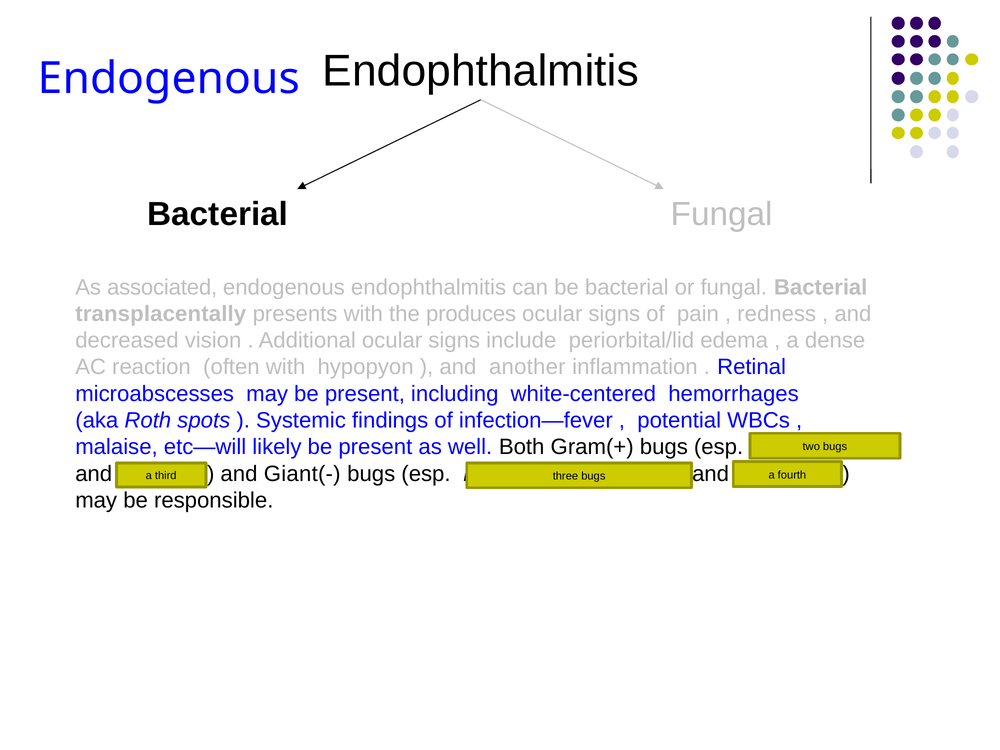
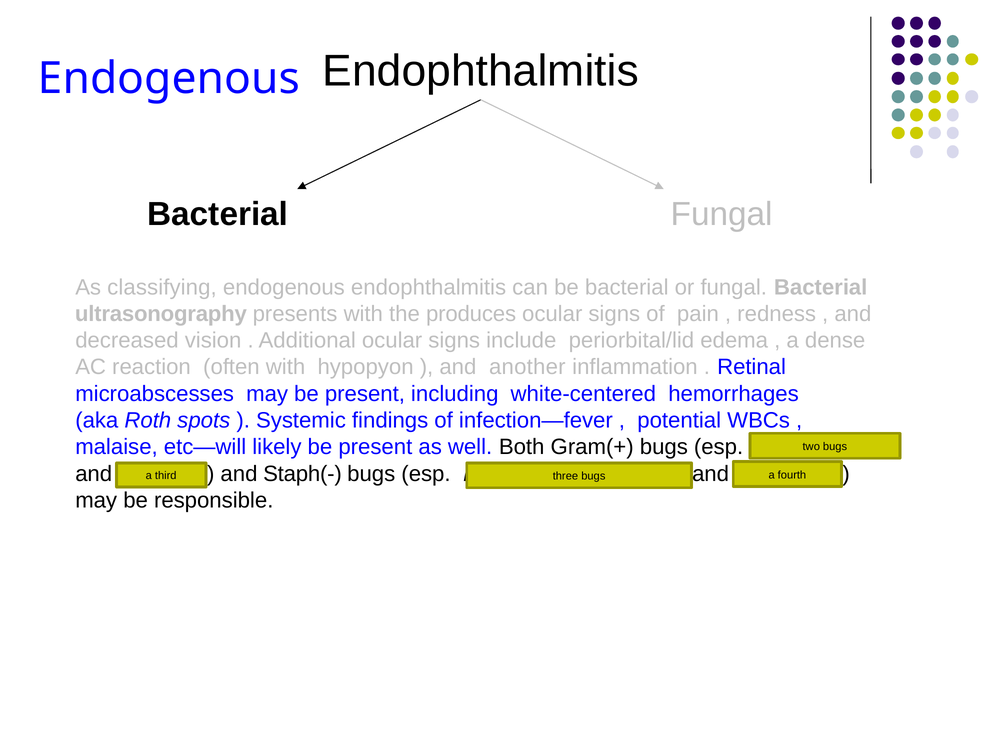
associated: associated -> classifying (162, 287)
transplacentally: transplacentally -> ultrasonography (161, 314)
Giant(-: Giant(- -> Staph(- (302, 474)
